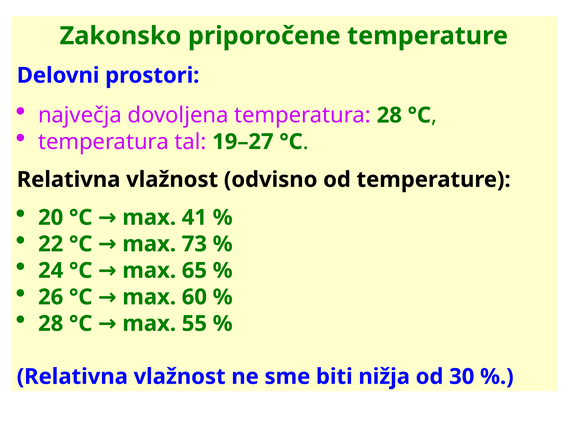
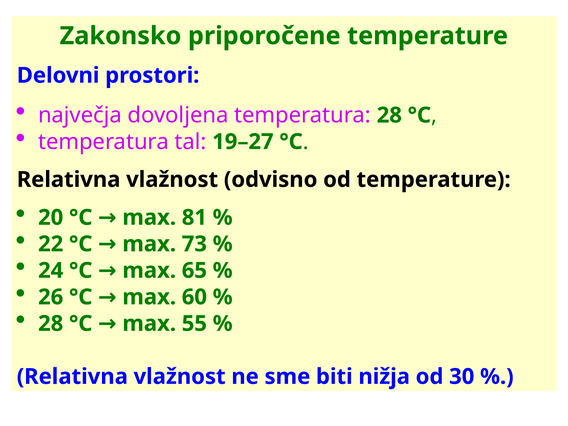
41: 41 -> 81 (194, 217)
